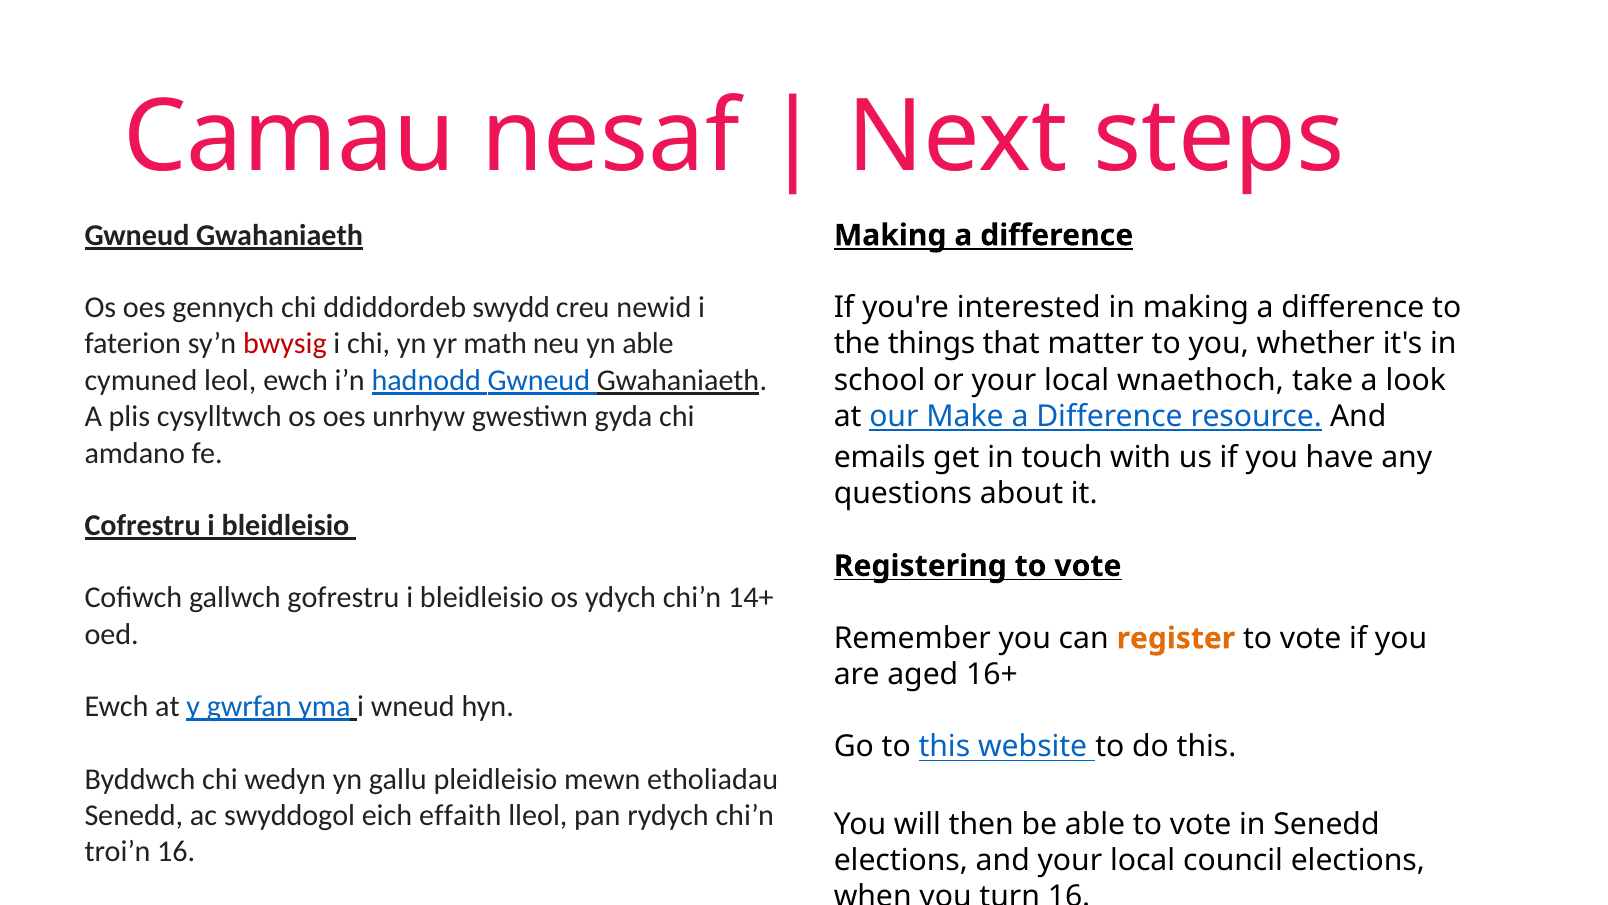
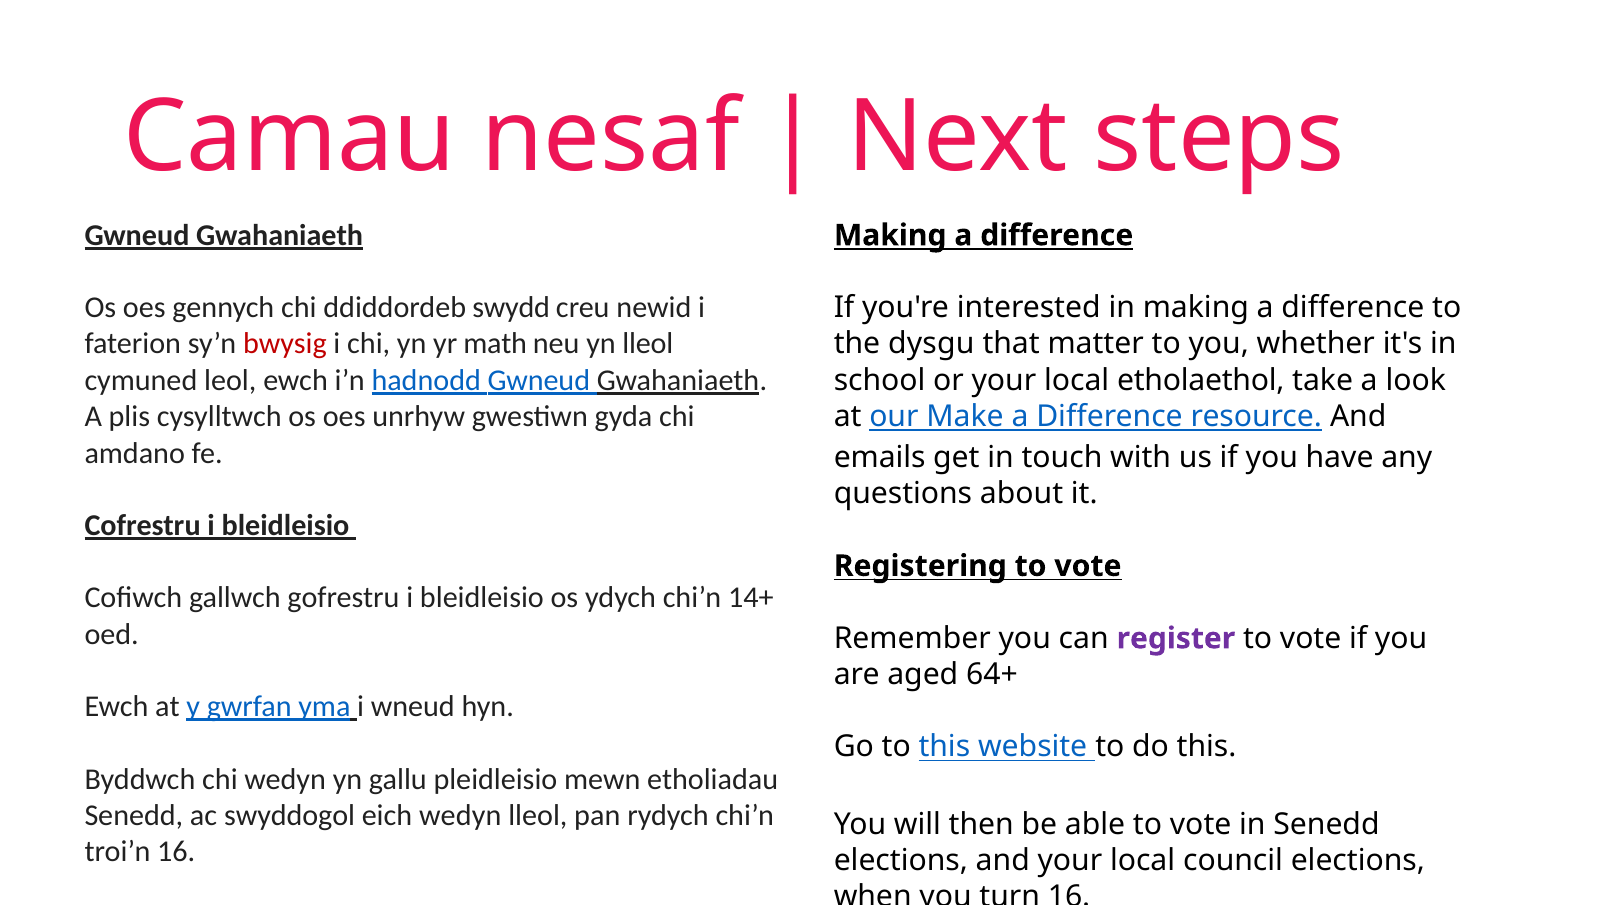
yn able: able -> lleol (648, 344)
things: things -> dysgu (931, 344)
wnaethoch: wnaethoch -> etholaethol (1201, 380)
register colour: orange -> purple (1176, 638)
16+: 16+ -> 64+ (992, 674)
eich effaith: effaith -> wedyn (460, 815)
